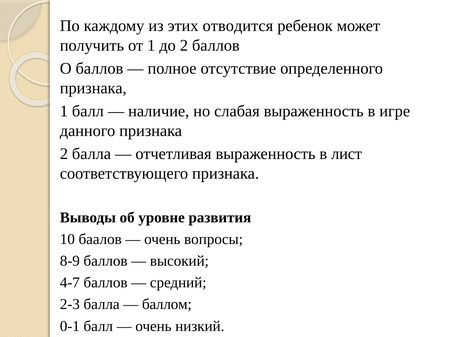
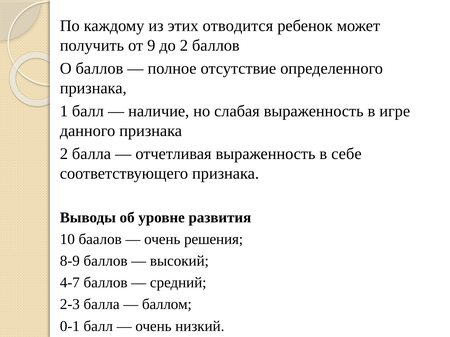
от 1: 1 -> 9 (151, 45)
лист: лист -> себе (346, 154)
вопросы: вопросы -> решения (214, 240)
